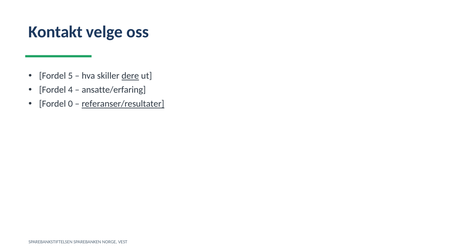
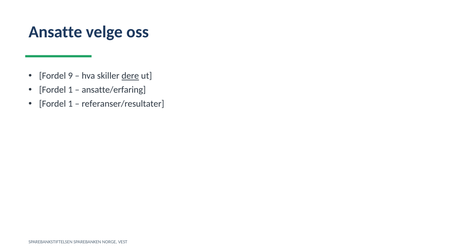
Kontakt: Kontakt -> Ansatte (55, 32)
5: 5 -> 9 (70, 76)
4: 4 -> 1 (70, 90)
0: 0 -> 1 (70, 104)
referanser/resultater underline: present -> none (123, 104)
